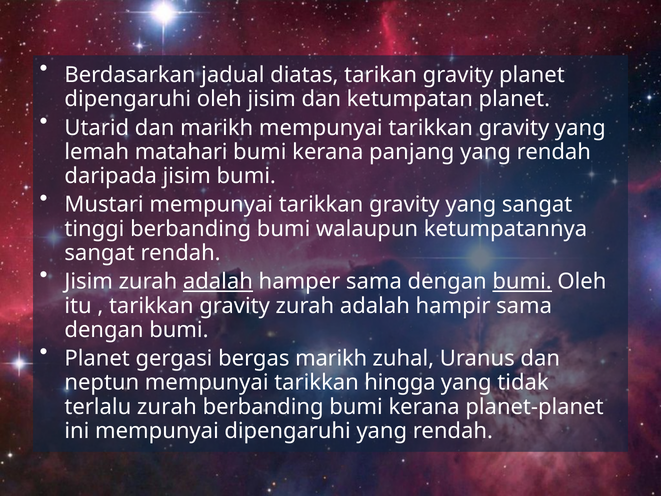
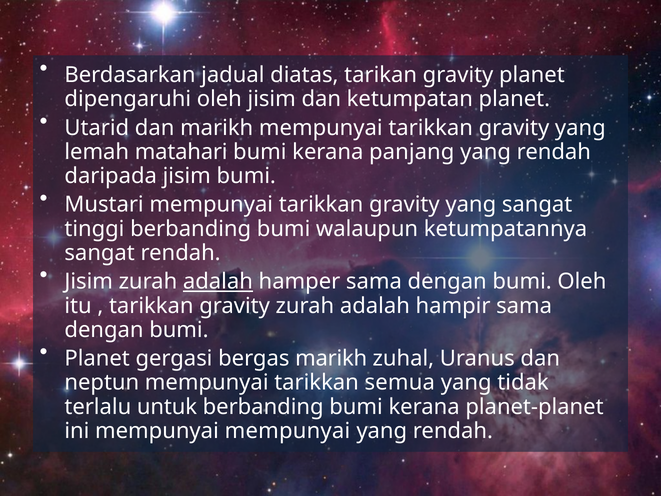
bumi underline: present -> none (522, 282)
hingga: hingga -> semua (400, 382)
terlalu zurah: zurah -> untuk (167, 407)
mempunyai dipengaruhi: dipengaruhi -> mempunyai (287, 431)
